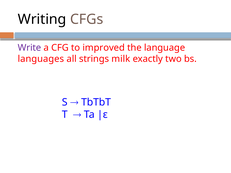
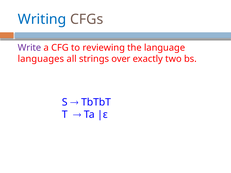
Writing colour: black -> blue (42, 19)
improved: improved -> reviewing (104, 48)
milk: milk -> over (121, 59)
